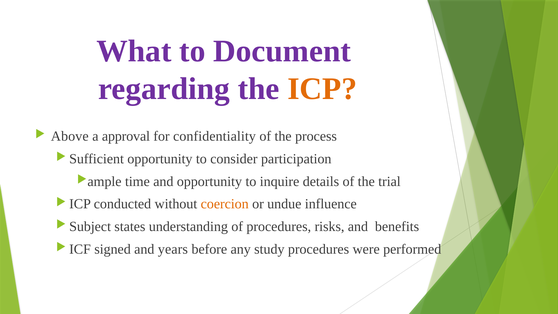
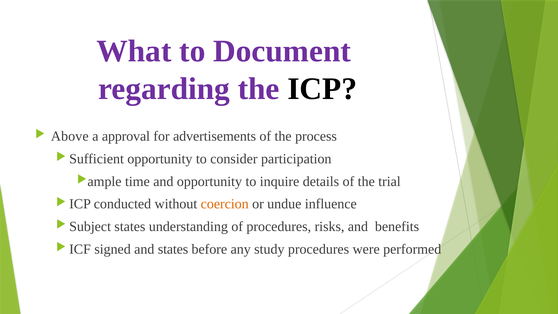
ICP colour: orange -> black (322, 89)
confidentiality: confidentiality -> advertisements (215, 136)
and years: years -> states (173, 249)
